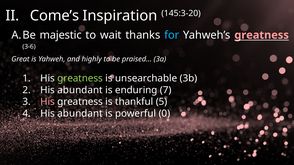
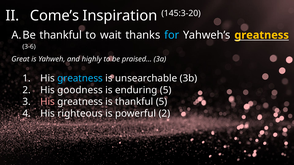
majestic: majestic -> thankful (61, 35)
greatness colour: pink -> yellow (262, 35)
greatness colour: light green -> light blue (80, 78)
abundant: abundant -> goodness (80, 90)
enduring 7: 7 -> 5 (166, 90)
4 His abundant: abundant -> righteous (80, 114)
powerful 0: 0 -> 2 (164, 114)
